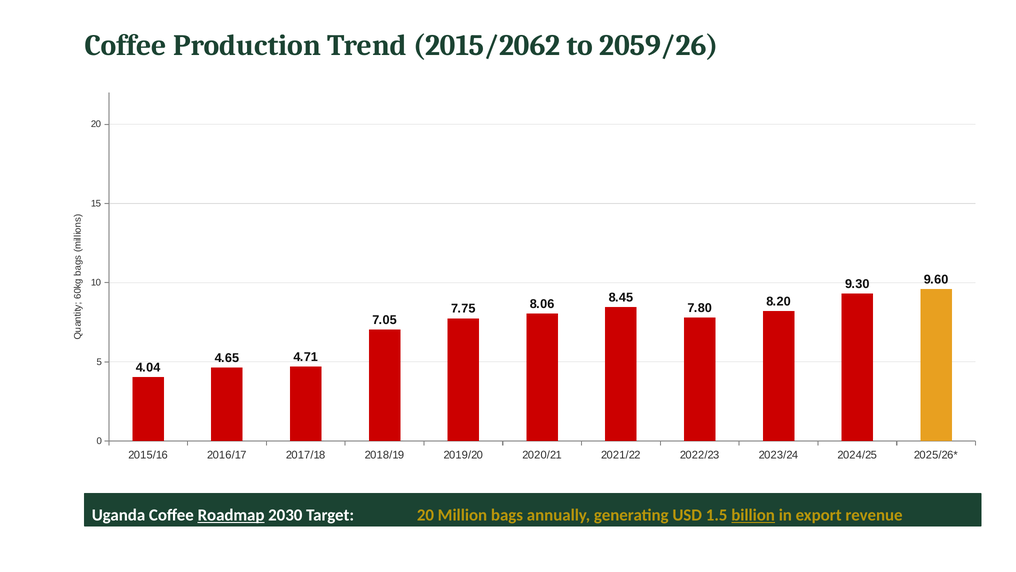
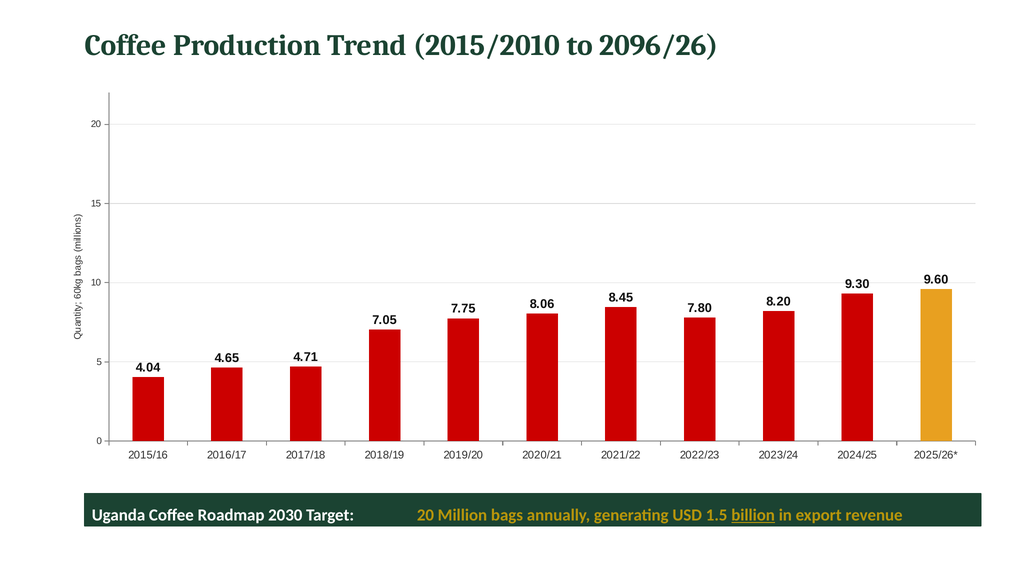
2015/2062: 2015/2062 -> 2015/2010 (487, 46)
2059/26: 2059/26 -> 2096/26 (659, 46)
Roadmap underline: present -> none (231, 515)
